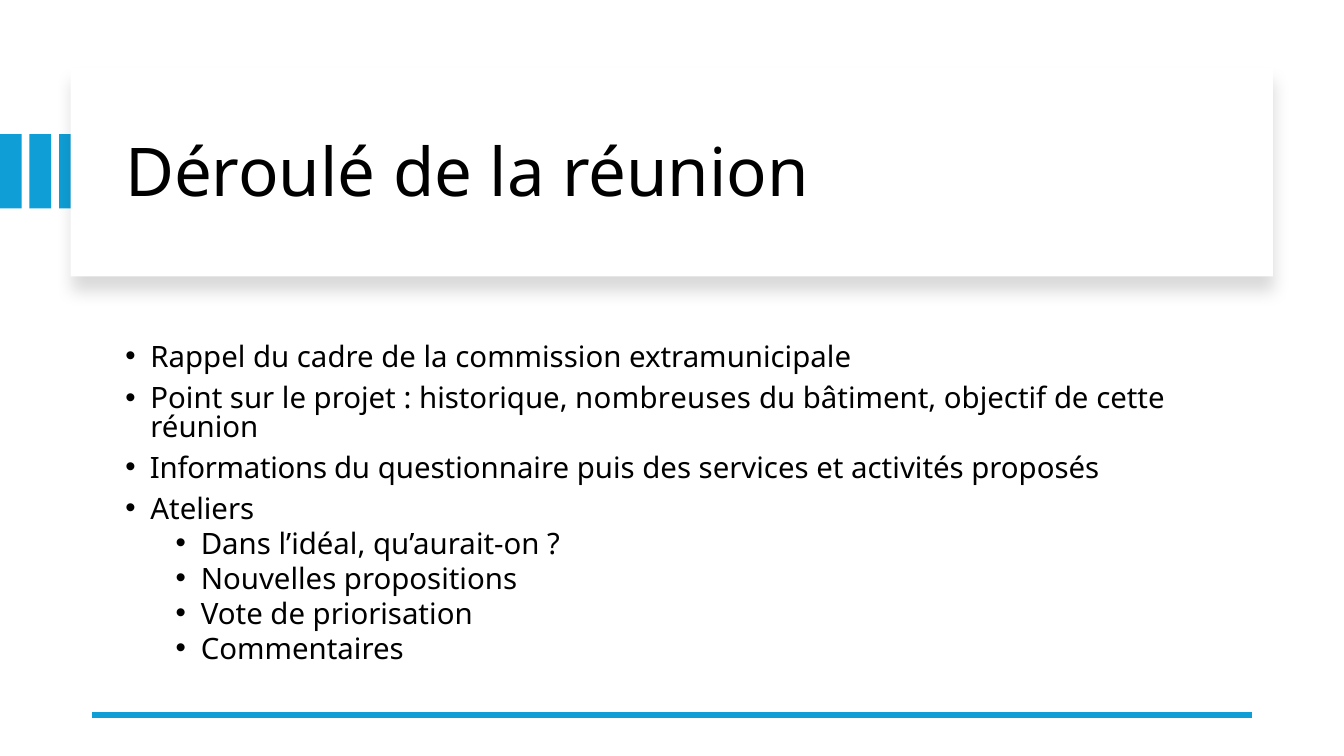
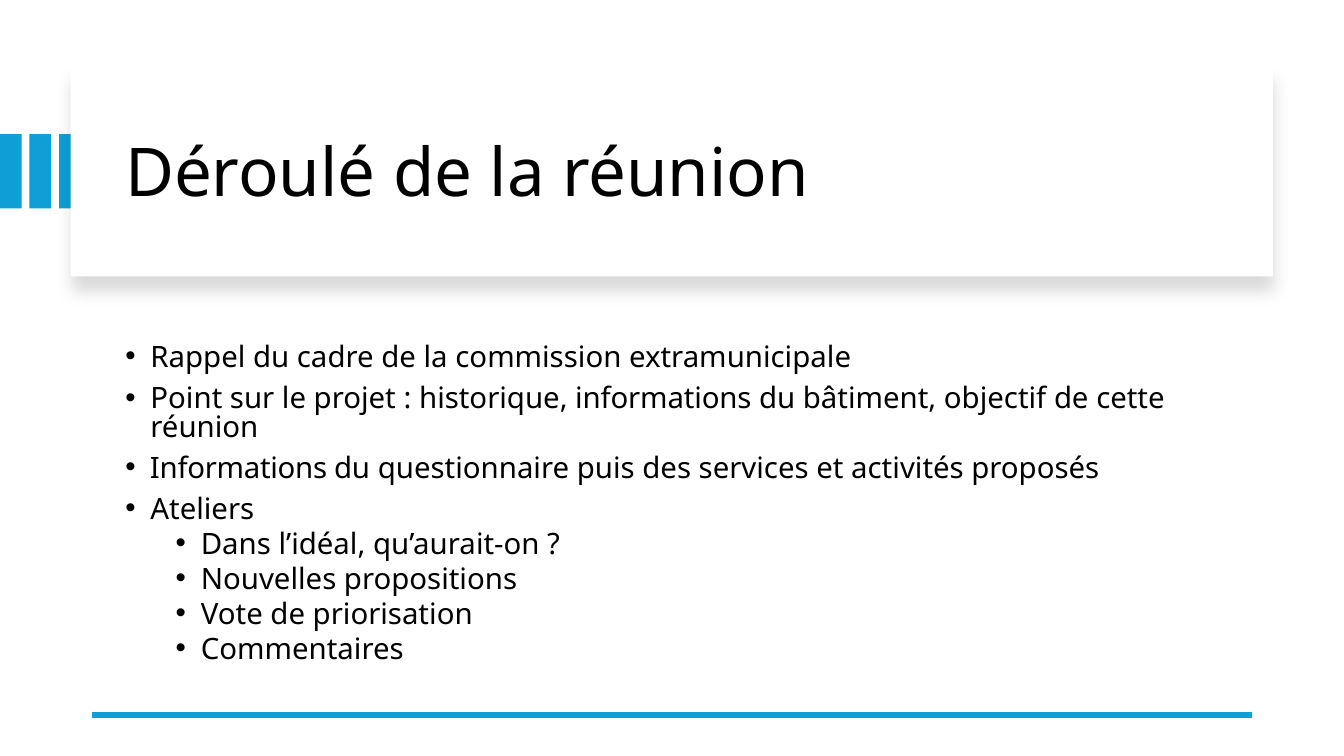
historique nombreuses: nombreuses -> informations (663, 399)
